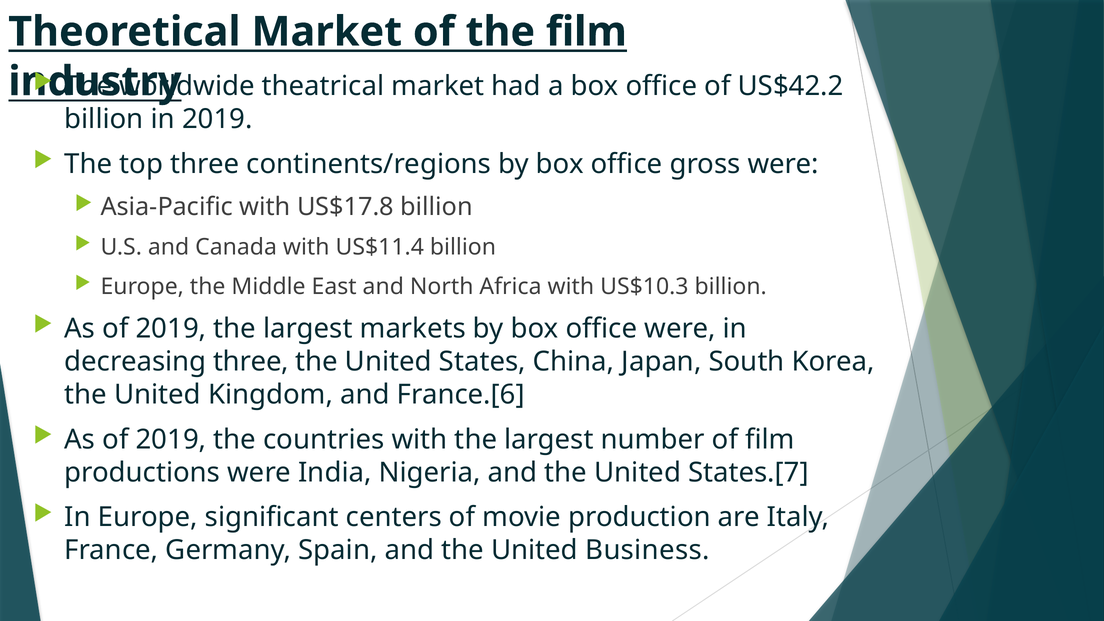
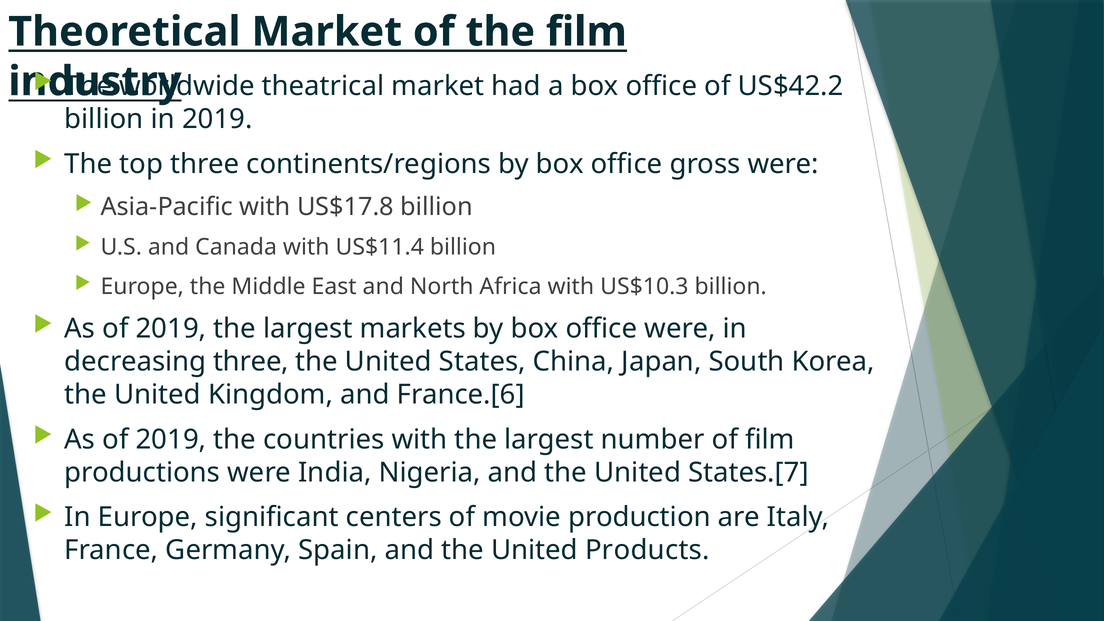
Business: Business -> Products (647, 550)
